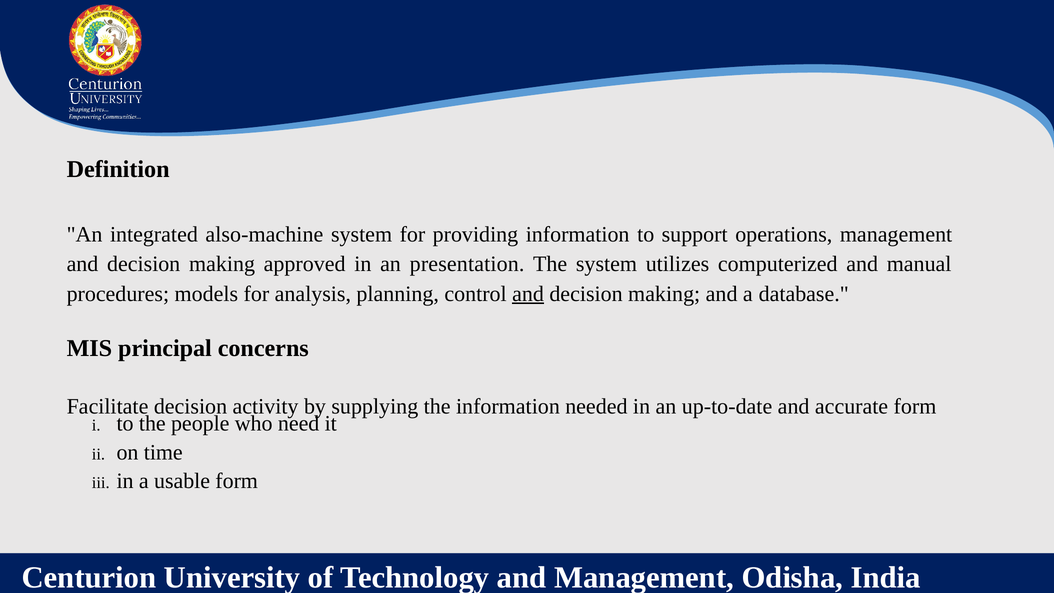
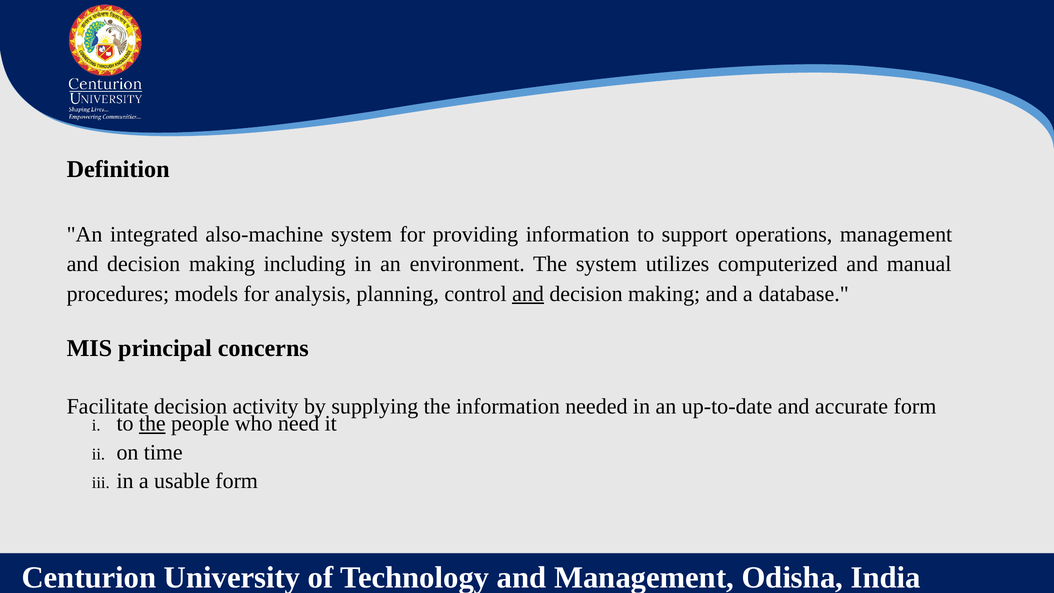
approved: approved -> including (305, 264)
presentation: presentation -> environment (467, 264)
the underline: none -> present (152, 424)
